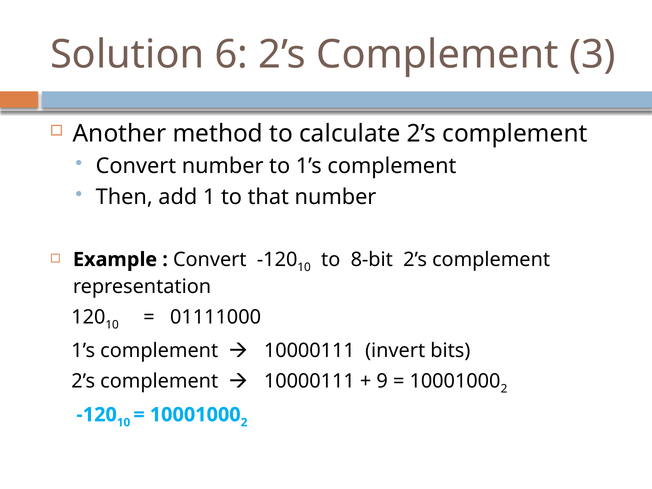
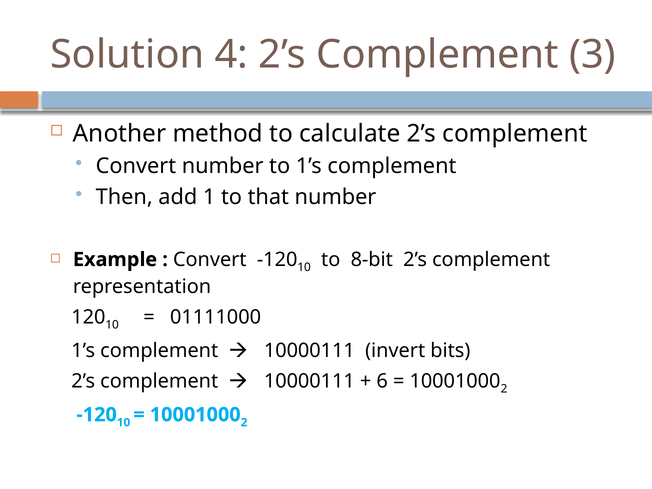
6: 6 -> 4 (231, 54)
9: 9 -> 6 (382, 381)
